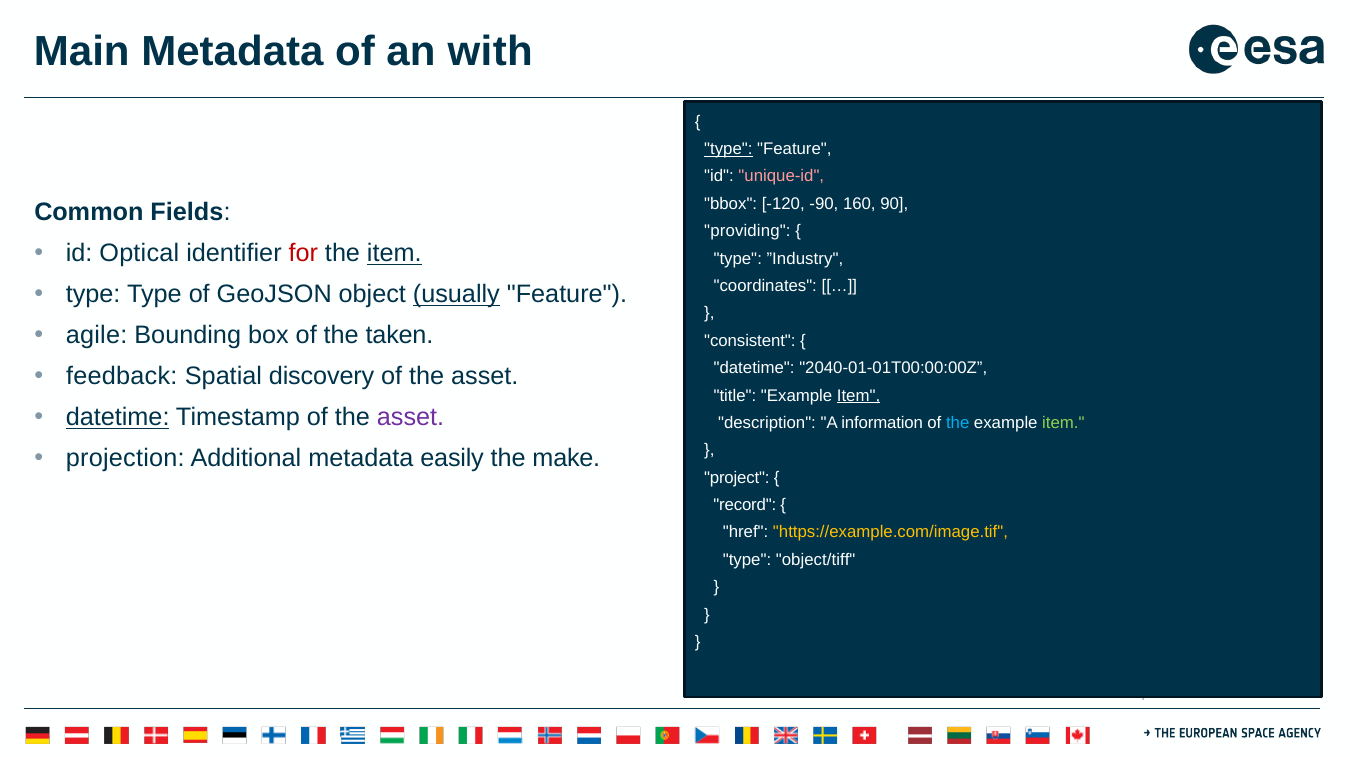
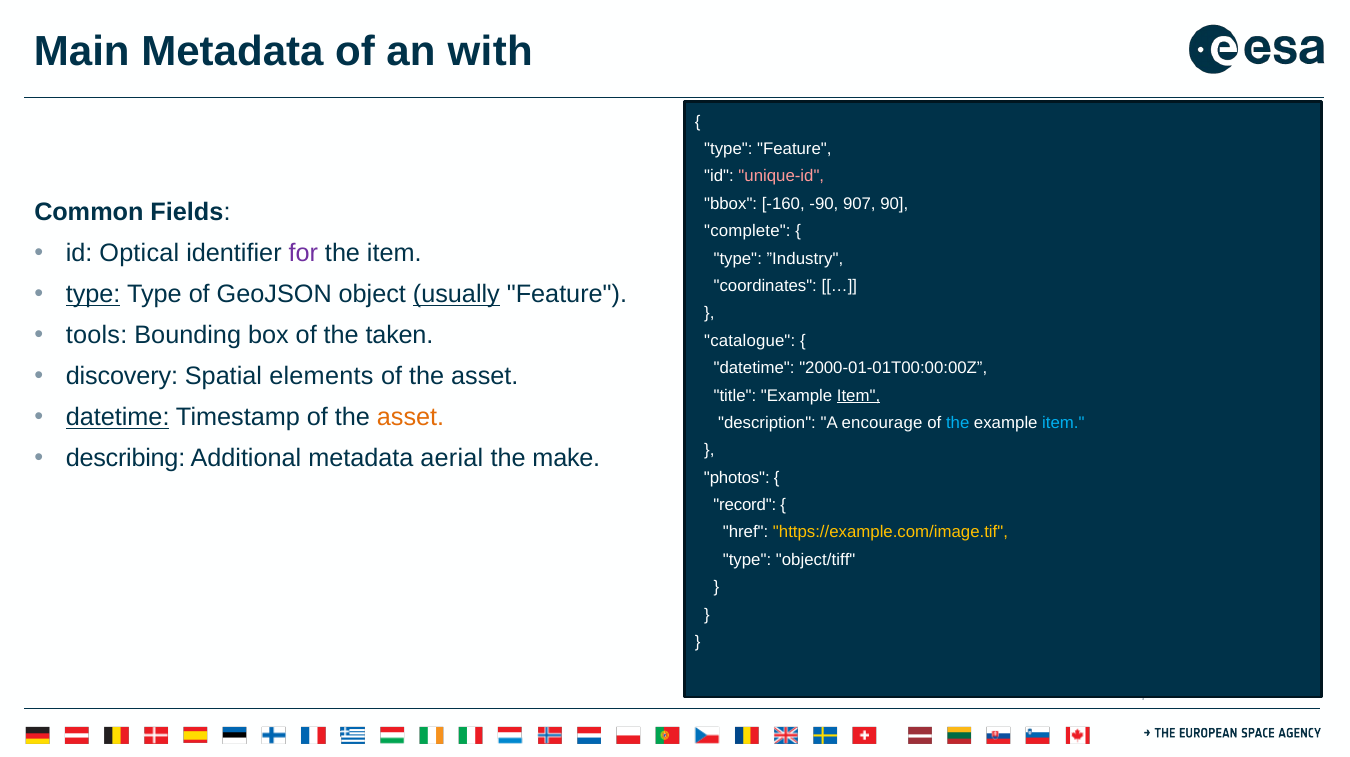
type underline: present -> none (728, 149)
-120: -120 -> -160 (783, 204)
160: 160 -> 907 (859, 204)
providing: providing -> complete (747, 231)
for colour: red -> purple (303, 254)
item underline: present -> none (394, 254)
type underline: none -> present (93, 295)
agile: agile -> tools (97, 336)
consistent: consistent -> catalogue (750, 341)
2040-01-01T00:00:00Z: 2040-01-01T00:00:00Z -> 2000-01-01T00:00:00Z (893, 368)
feedback: feedback -> discovery (122, 377)
discovery: discovery -> elements (321, 377)
asset colour: purple -> orange (411, 418)
information: information -> encourage (882, 423)
item colour: light green -> light blue (1063, 423)
projection: projection -> describing (126, 459)
easily: easily -> aerial (452, 459)
project: project -> photos (737, 478)
